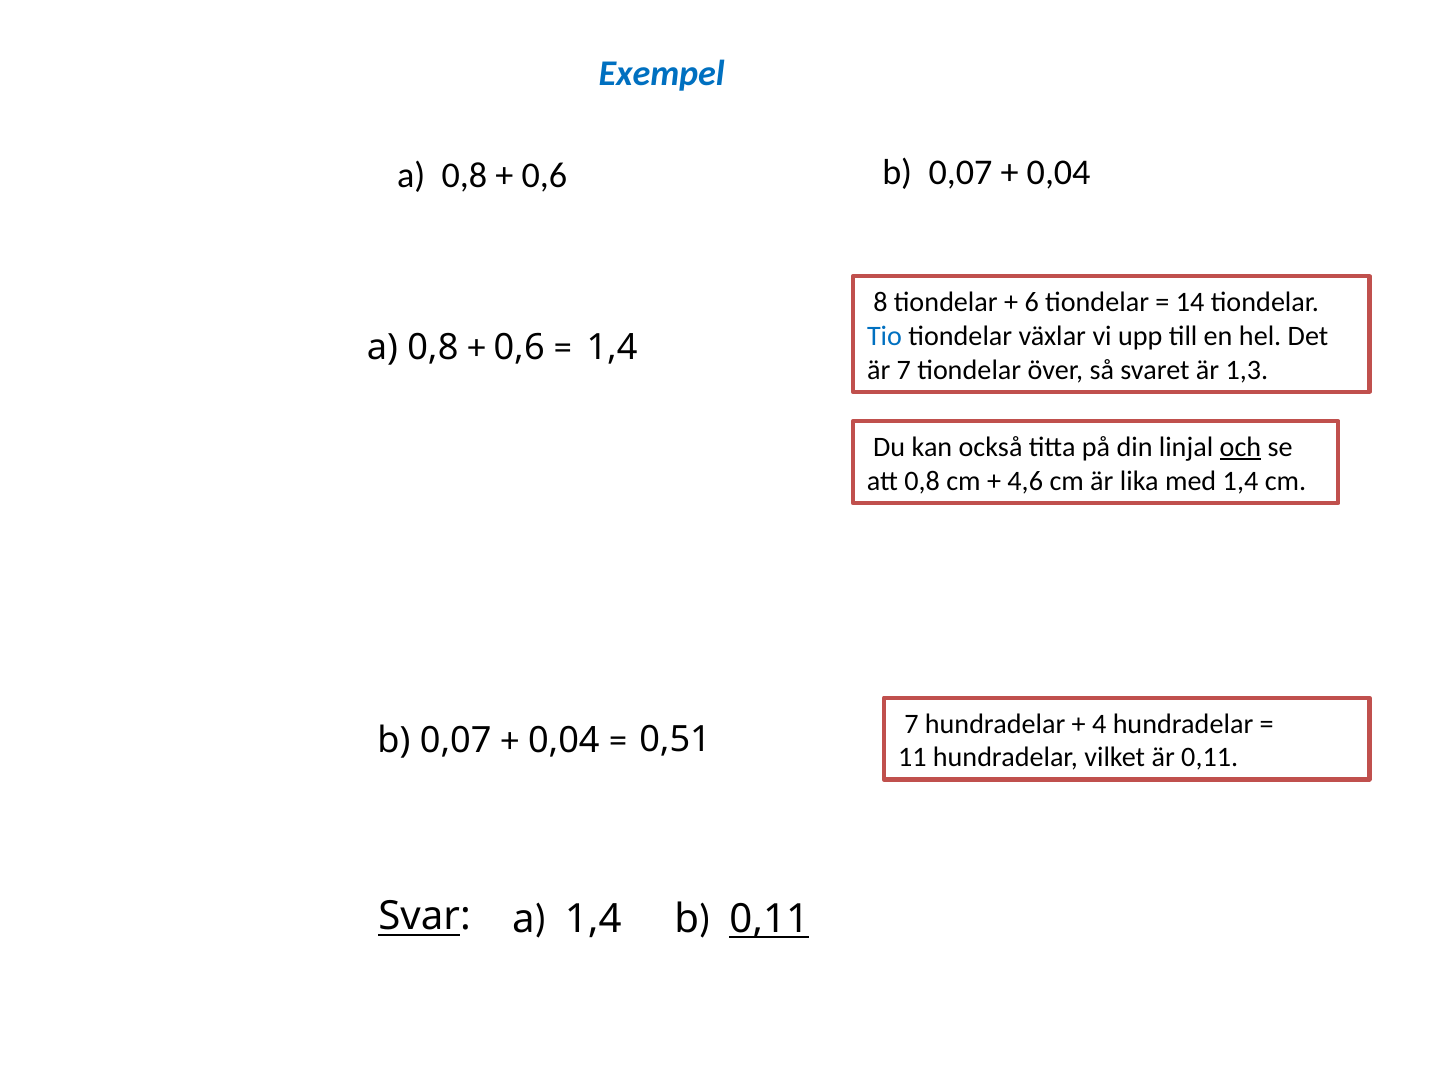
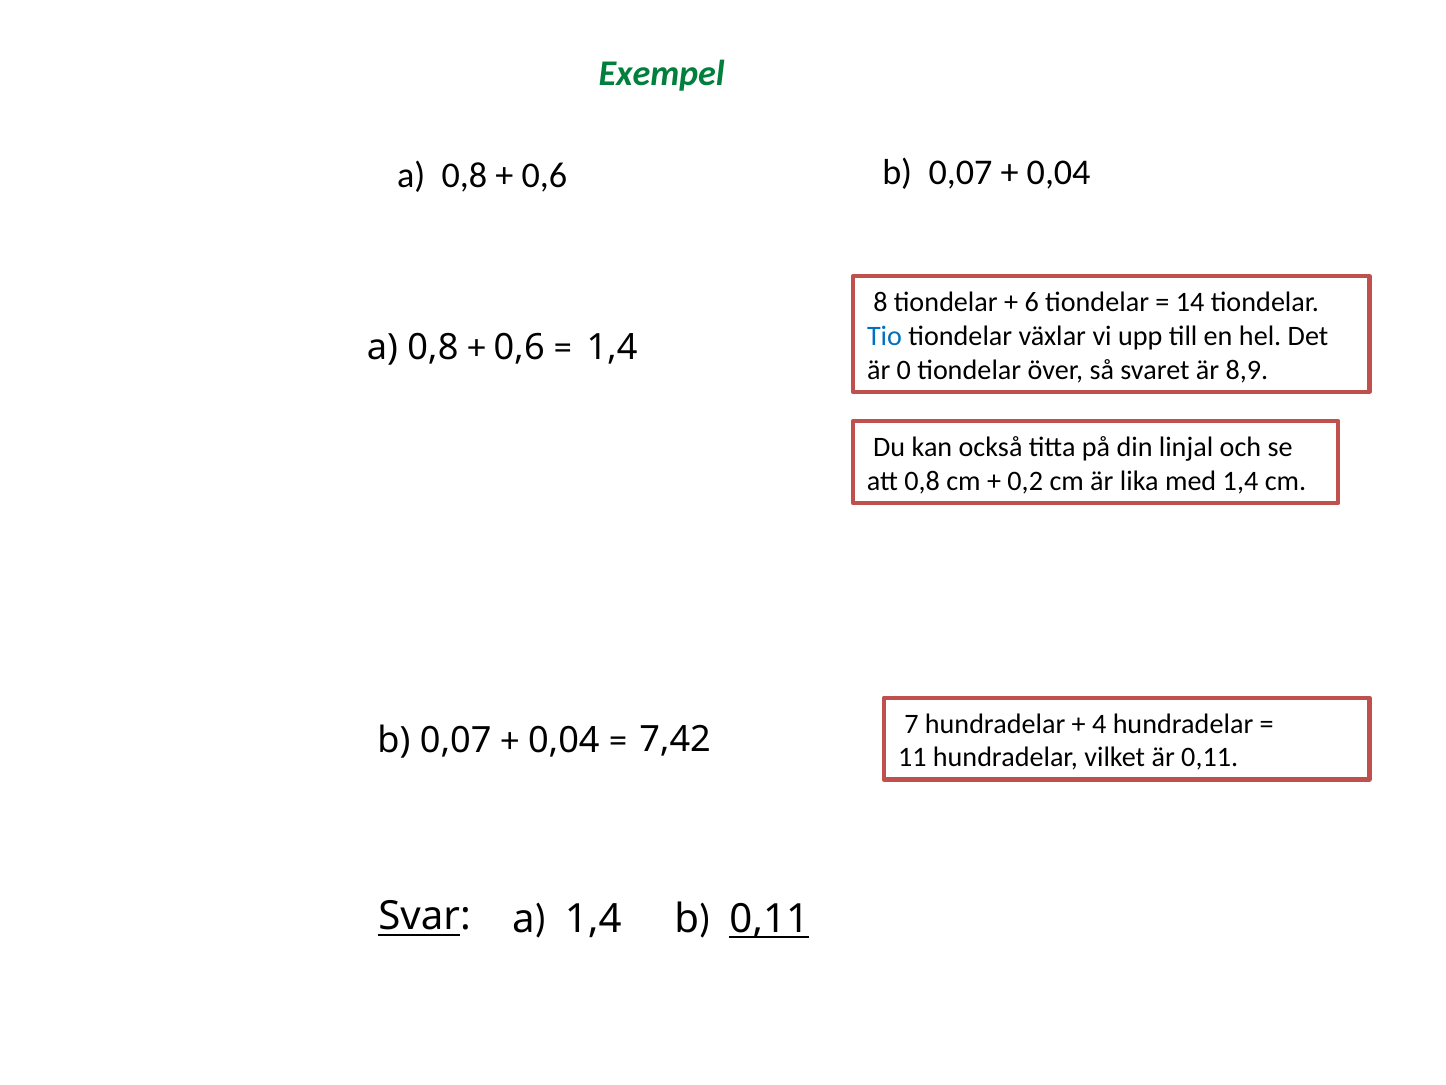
Exempel colour: blue -> green (662, 73)
är 7: 7 -> 0 (904, 370)
1,3: 1,3 -> 8,9 (1247, 370)
och underline: present -> none (1240, 447)
4,6: 4,6 -> 0,2 (1025, 481)
0,51: 0,51 -> 7,42 (675, 739)
